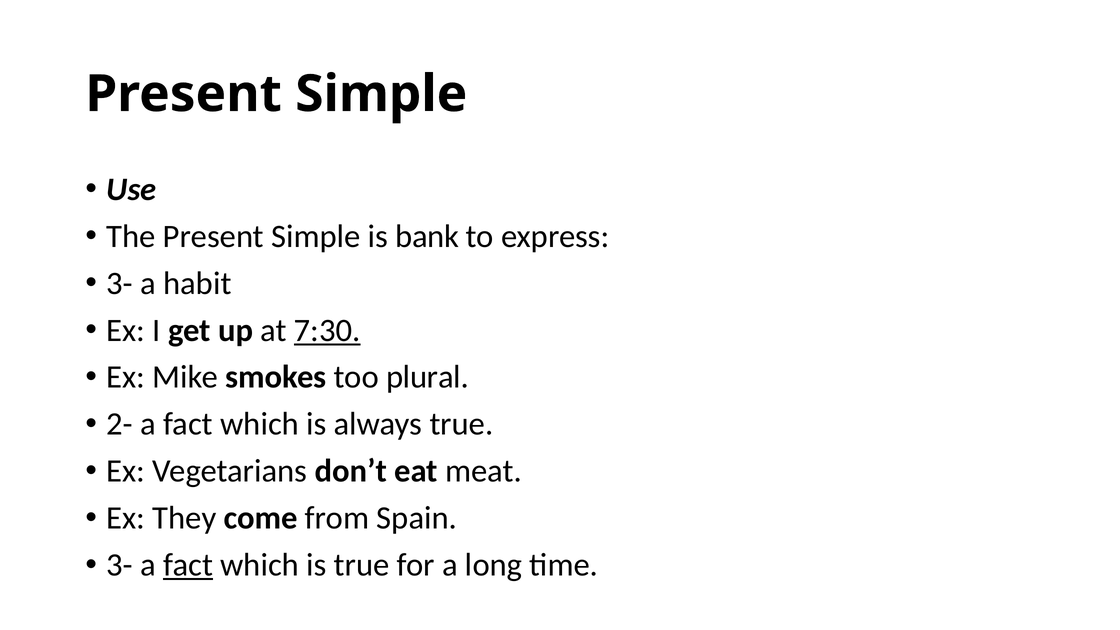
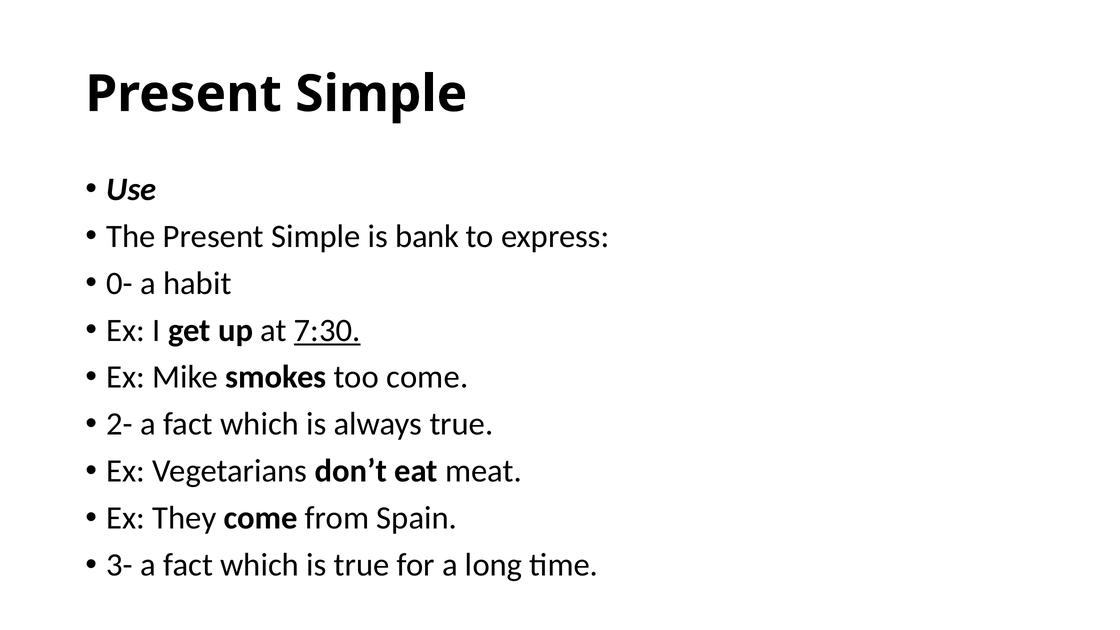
3-: 3- -> 0- (120, 283)
too plural: plural -> come (427, 377)
fact underline: present -> none (188, 565)
